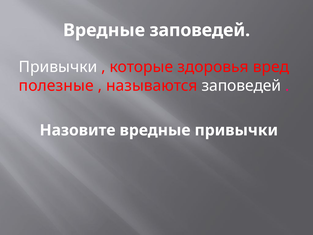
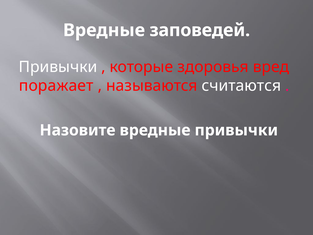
полезные: полезные -> поражает (56, 86)
называются заповедей: заповедей -> считаются (241, 86)
